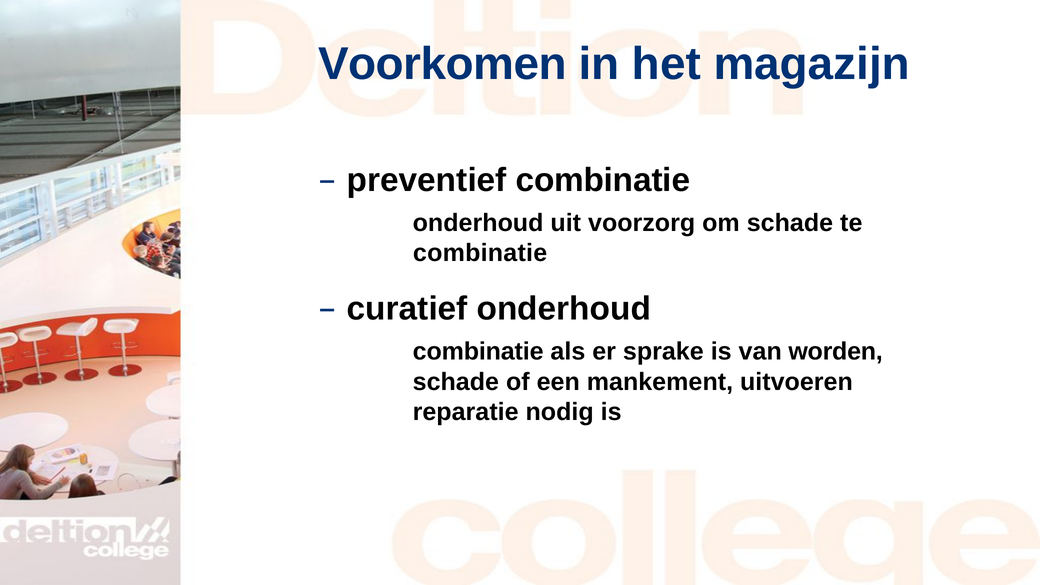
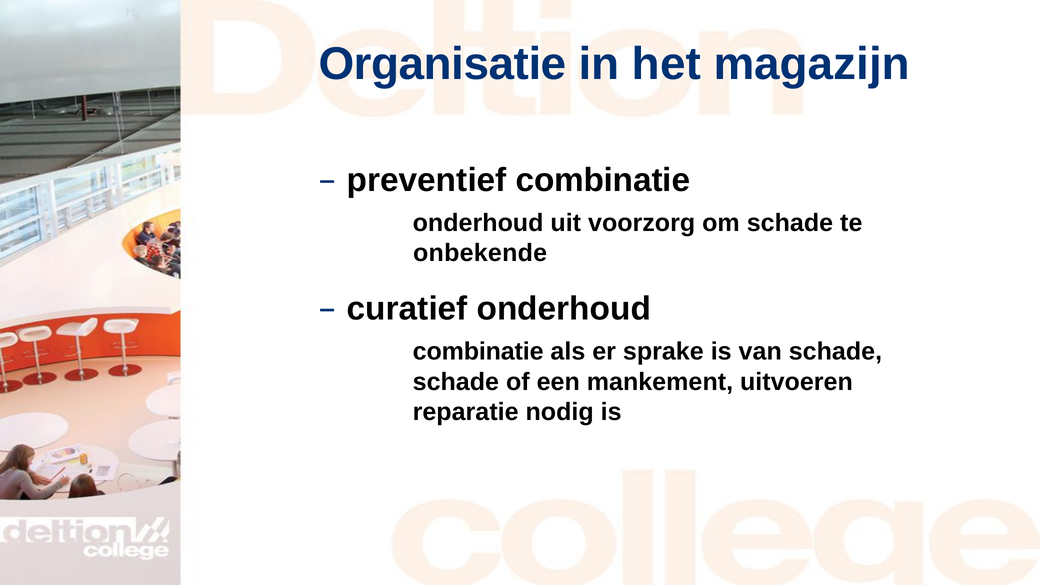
Voorkomen: Voorkomen -> Organisatie (443, 64)
combinatie: combinatie -> onbekende (480, 253)
van worden: worden -> schade (835, 352)
